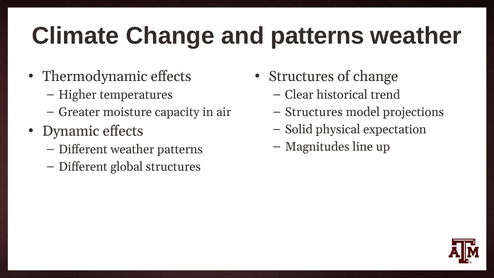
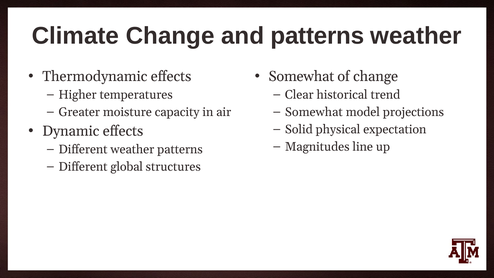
Structures: Structures -> Somewhat (301, 76)
Structures: Structures -> Somewhat (314, 112)
